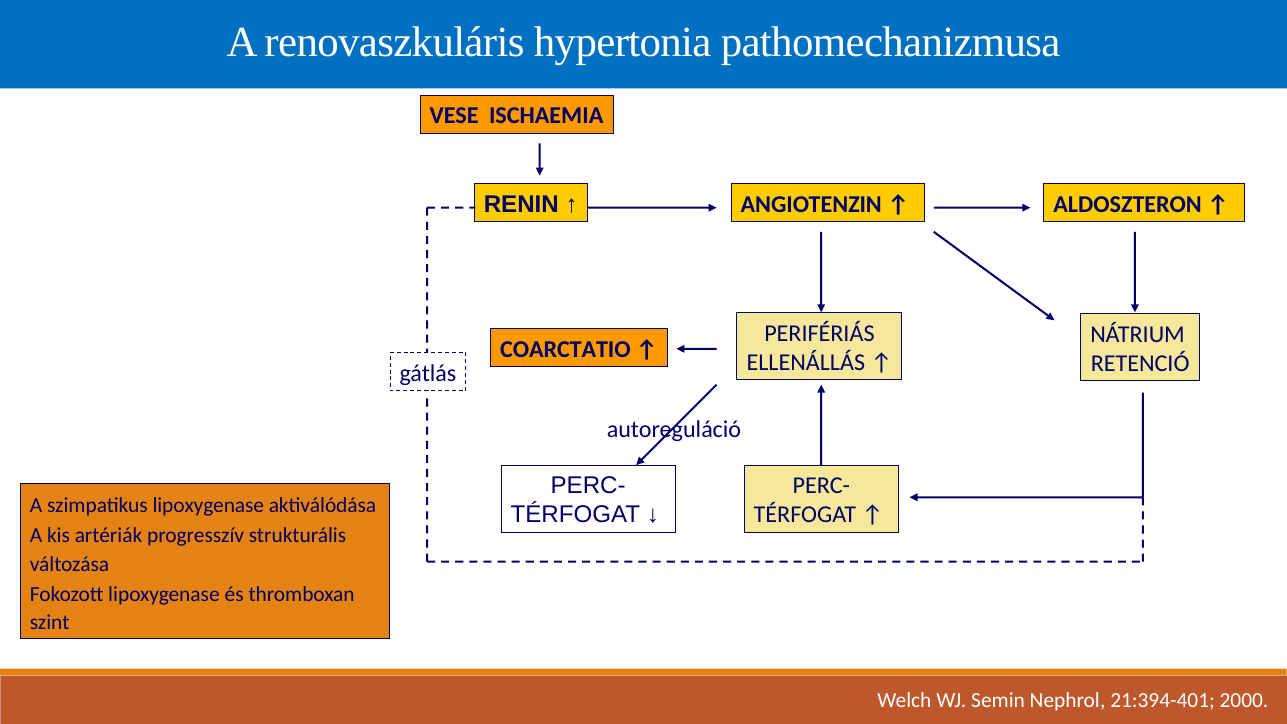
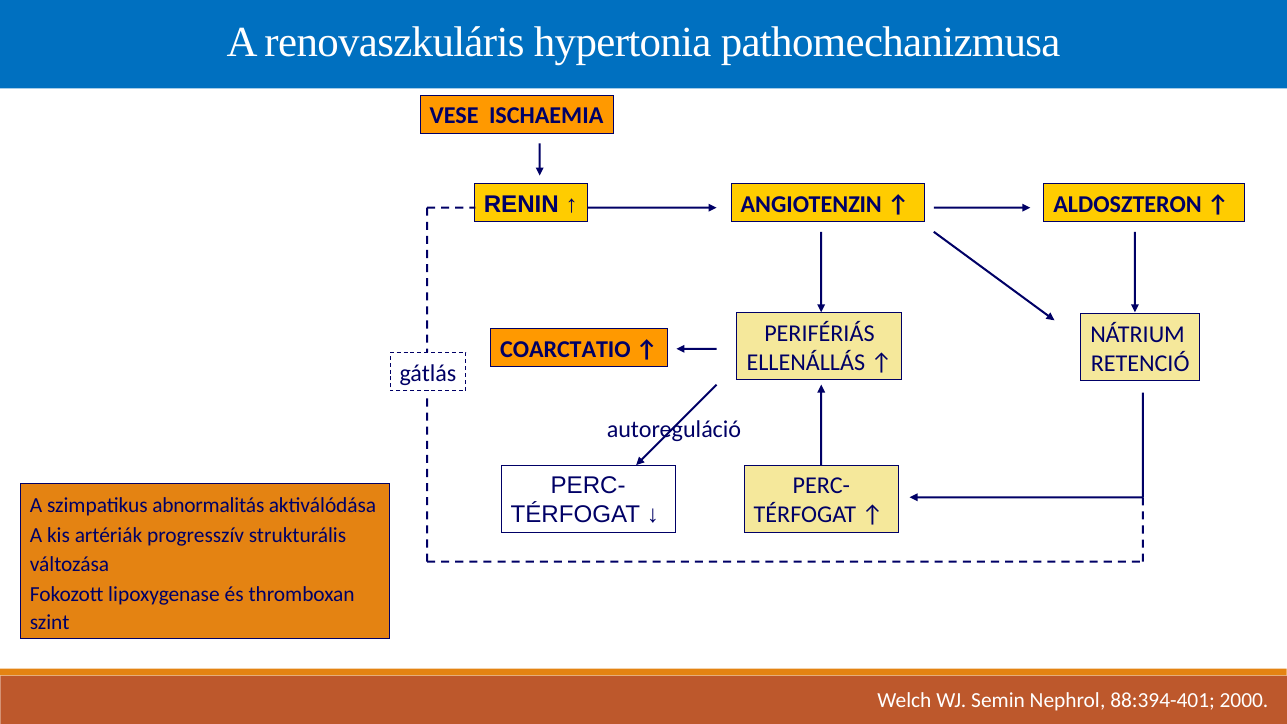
szimpatikus lipoxygenase: lipoxygenase -> abnormalitás (208, 505)
21:394-401: 21:394-401 -> 88:394-401 (1163, 701)
